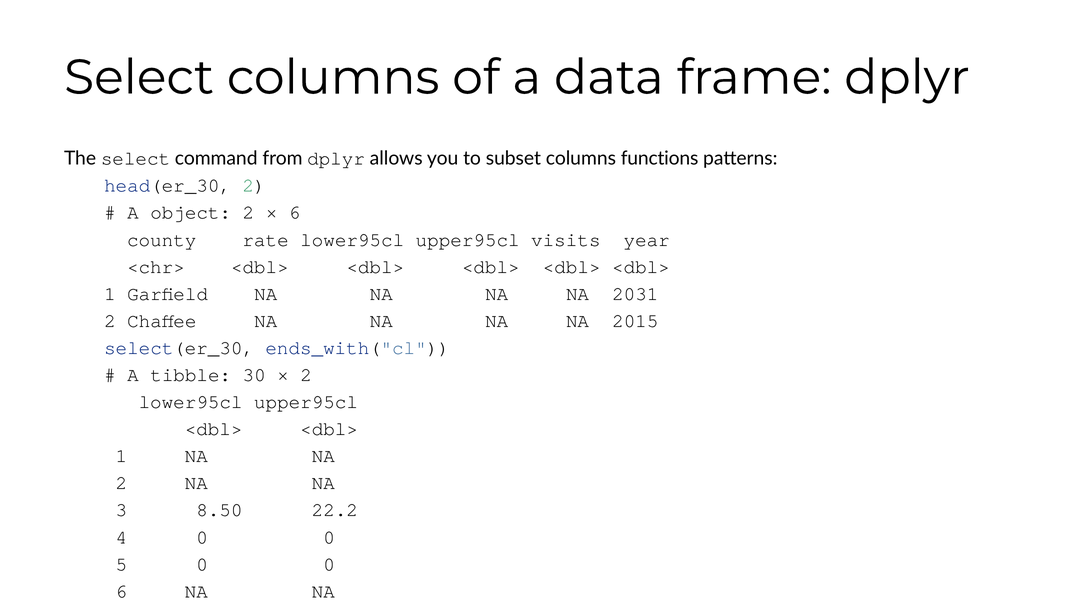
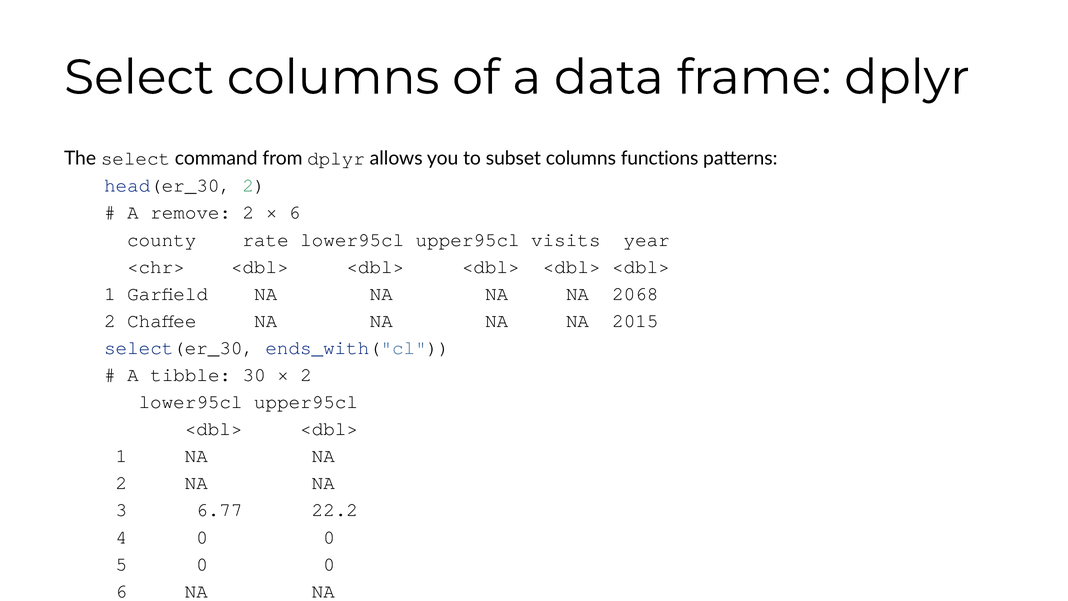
object: object -> remove (191, 213)
2031: 2031 -> 2068 (635, 294)
8.50: 8.50 -> 6.77 (219, 510)
